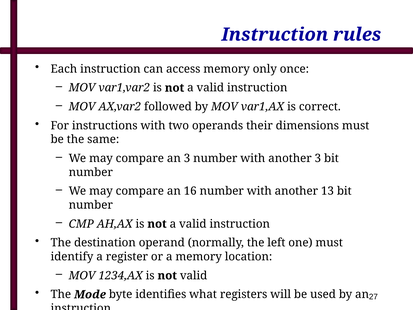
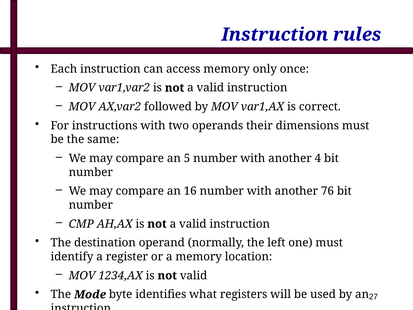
an 3: 3 -> 5 (187, 158)
another 3: 3 -> 4 (318, 158)
13: 13 -> 76 (327, 191)
